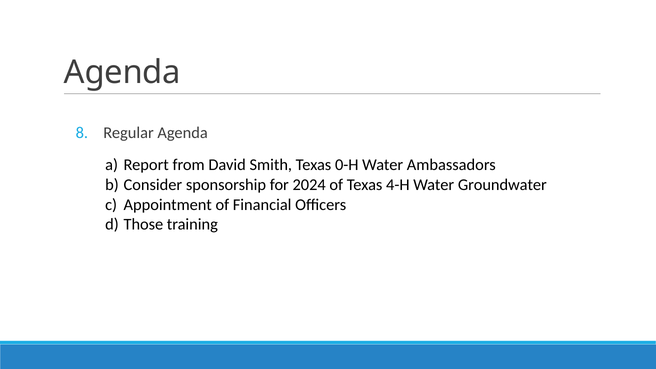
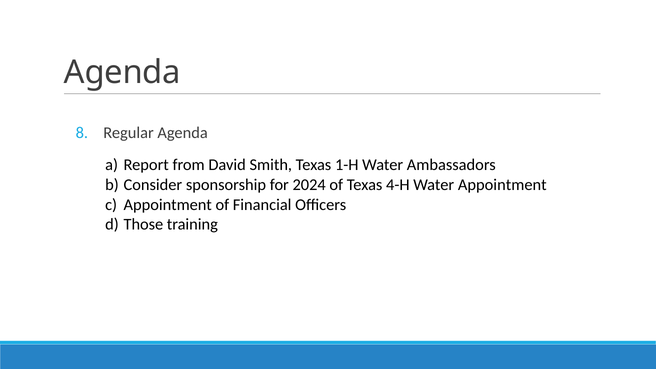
0-H: 0-H -> 1-H (347, 165)
Water Groundwater: Groundwater -> Appointment (502, 185)
